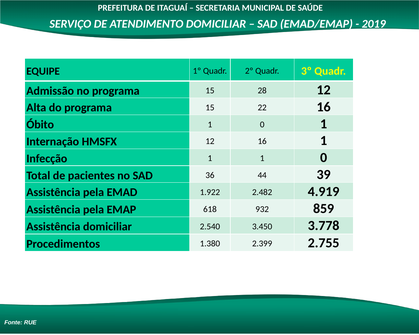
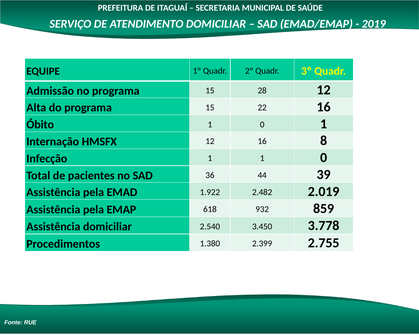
16 1: 1 -> 8 (324, 141)
4.919: 4.919 -> 2.019 (324, 192)
